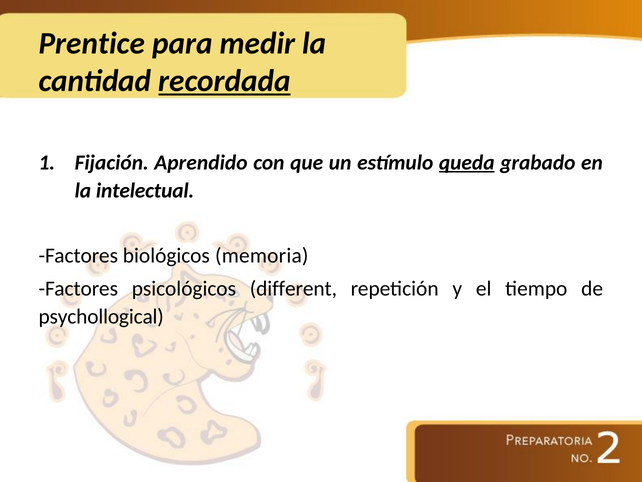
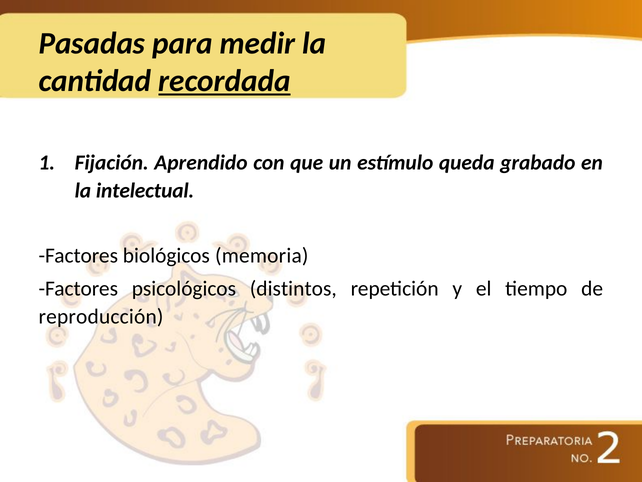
Prentice: Prentice -> Pasadas (92, 43)
queda underline: present -> none (467, 162)
different: different -> distintos (293, 288)
psychollogical: psychollogical -> reproducción (101, 316)
